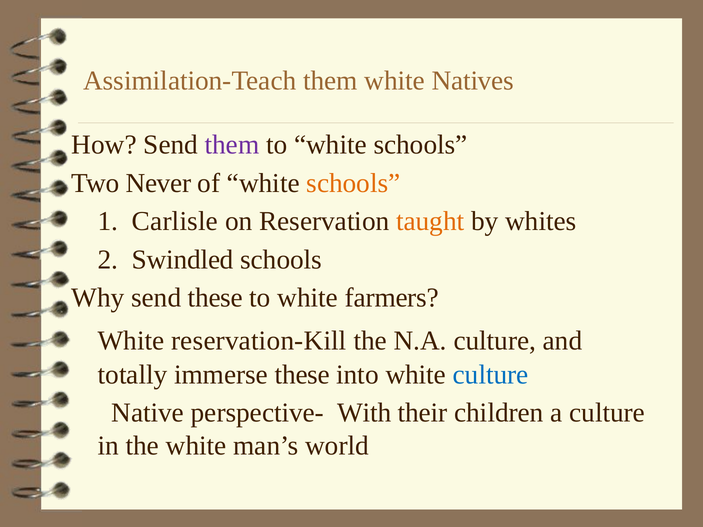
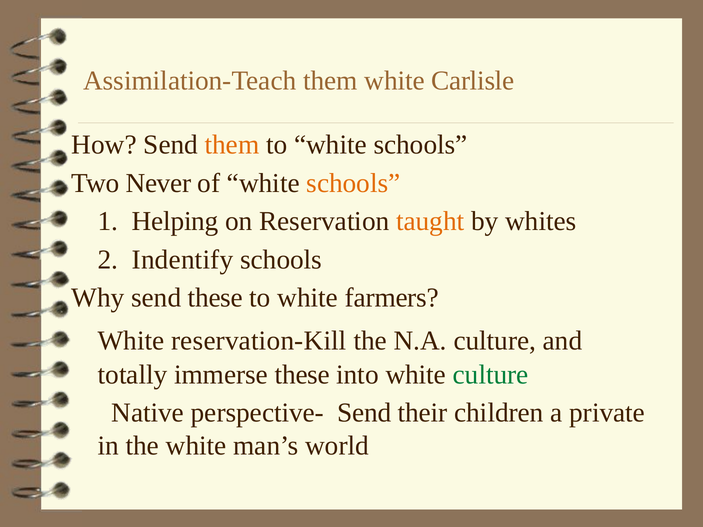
Natives: Natives -> Carlisle (473, 81)
them colour: purple -> orange (232, 145)
Carlisle: Carlisle -> Helping (175, 221)
Swindled: Swindled -> Indentify (183, 260)
culture colour: blue -> green (491, 375)
perspective- With: With -> Send (364, 413)
a culture: culture -> private (607, 413)
